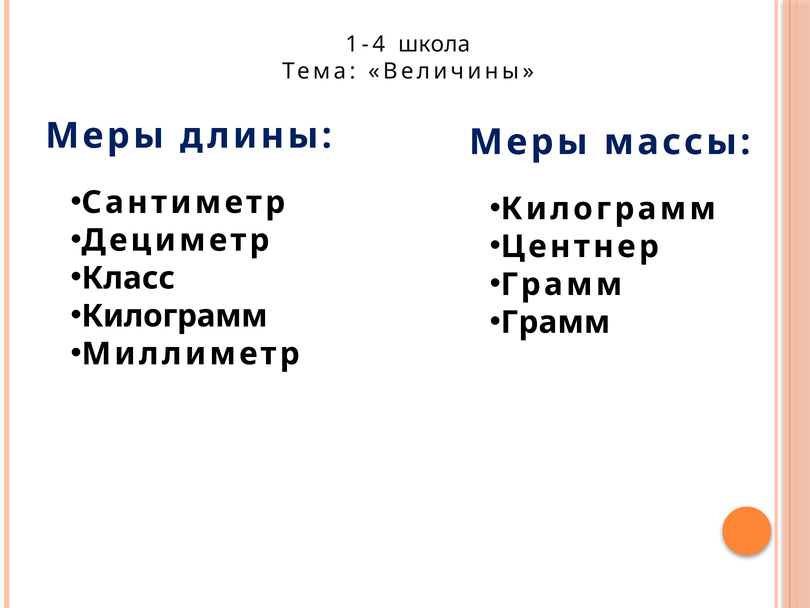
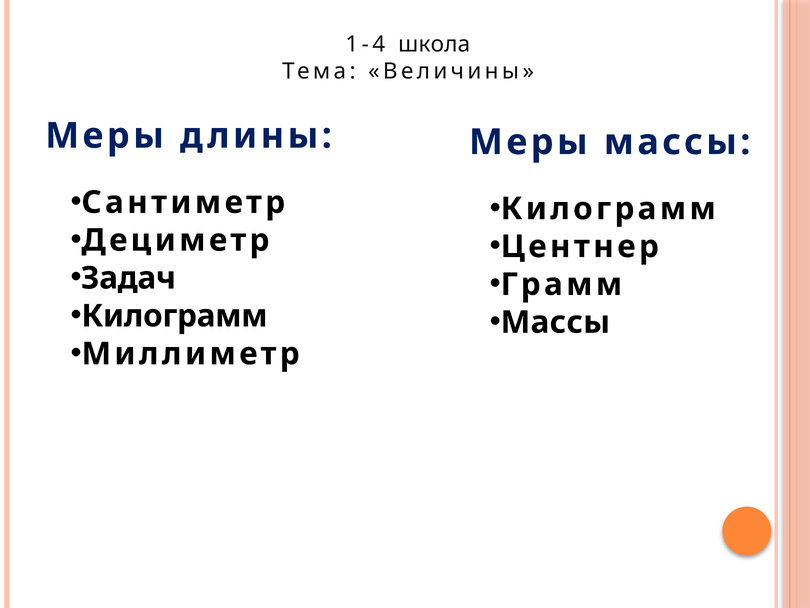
Класс: Класс -> Задач (128, 278)
Грамм: Грамм -> Массы (555, 322)
